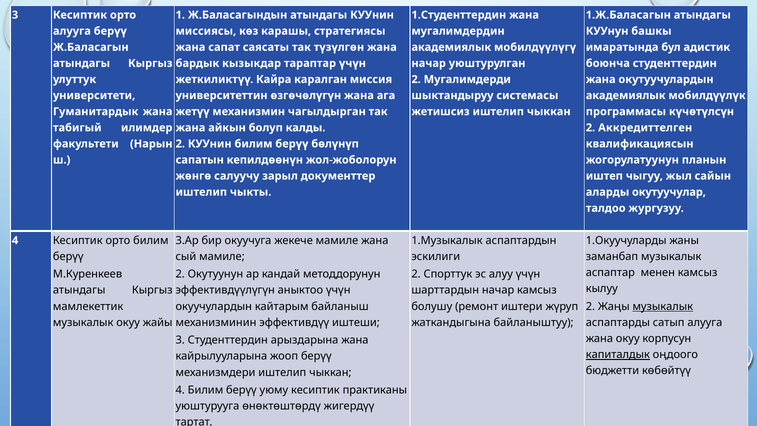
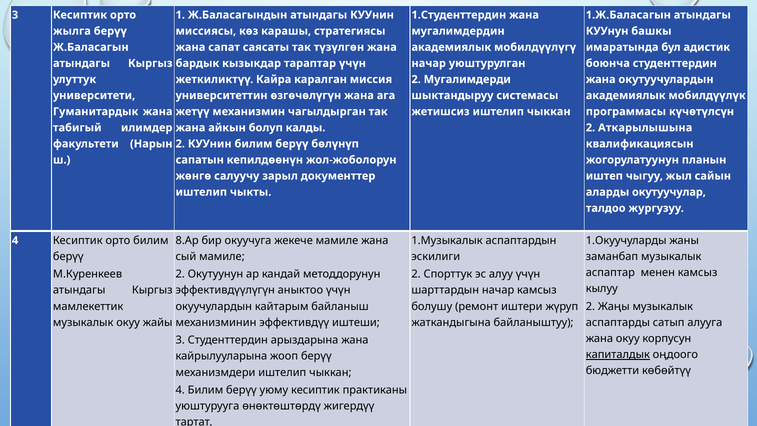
алууга: алууга -> жылга (72, 31)
Аккредиттелген: Аккредиттелген -> Аткарылышына (645, 128)
3.Ар: 3.Ар -> 8.Ар (187, 240)
музыкалык underline: present -> none (663, 306)
